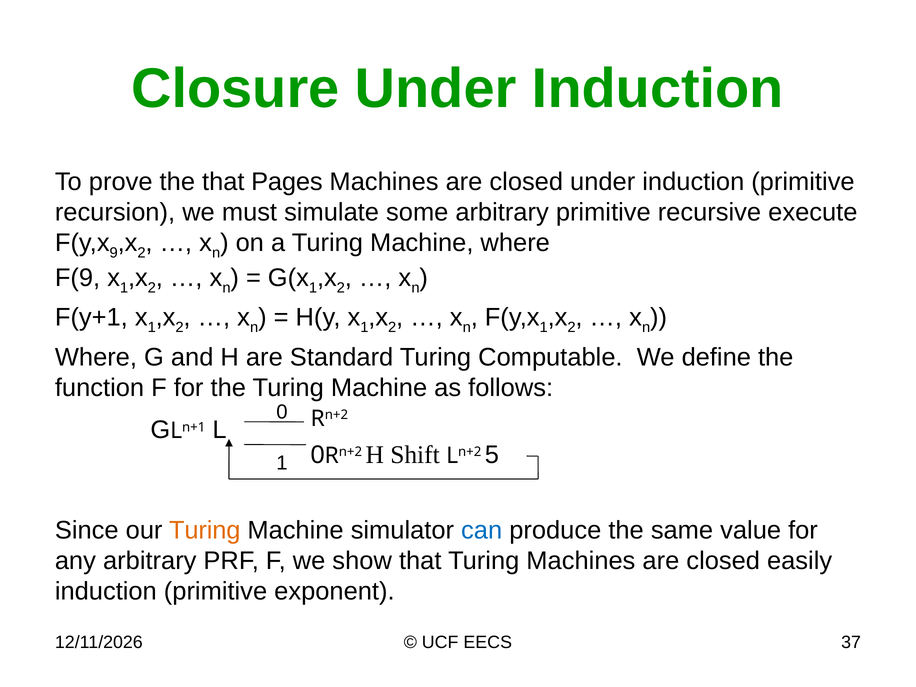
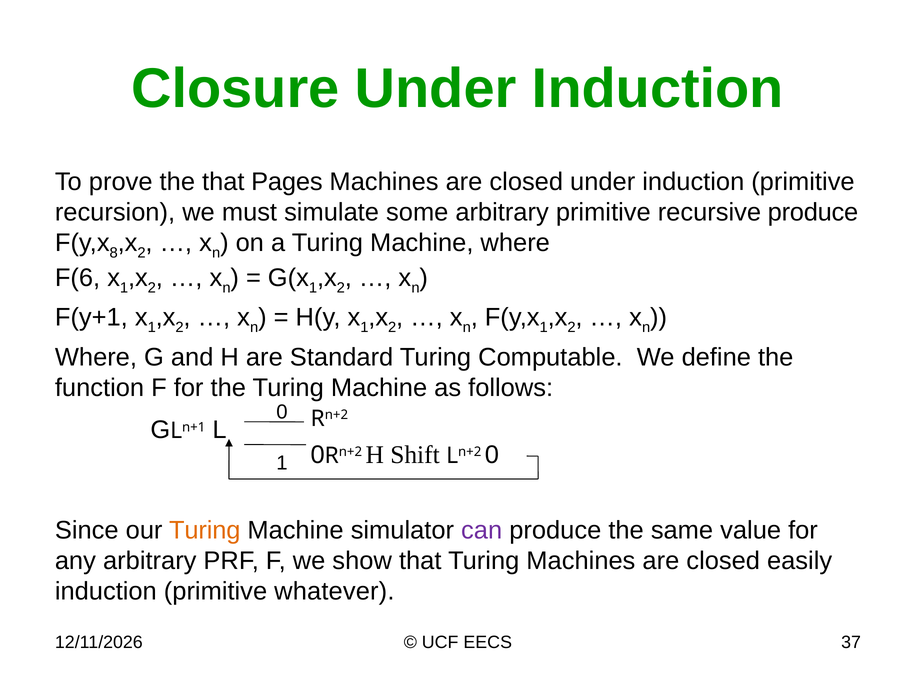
recursive execute: execute -> produce (813, 212)
9: 9 -> 8 (114, 253)
F(9: F(9 -> F(6 (78, 278)
Ln+2 5: 5 -> 0 (492, 455)
can colour: blue -> purple (482, 530)
exponent: exponent -> whatever (334, 592)
